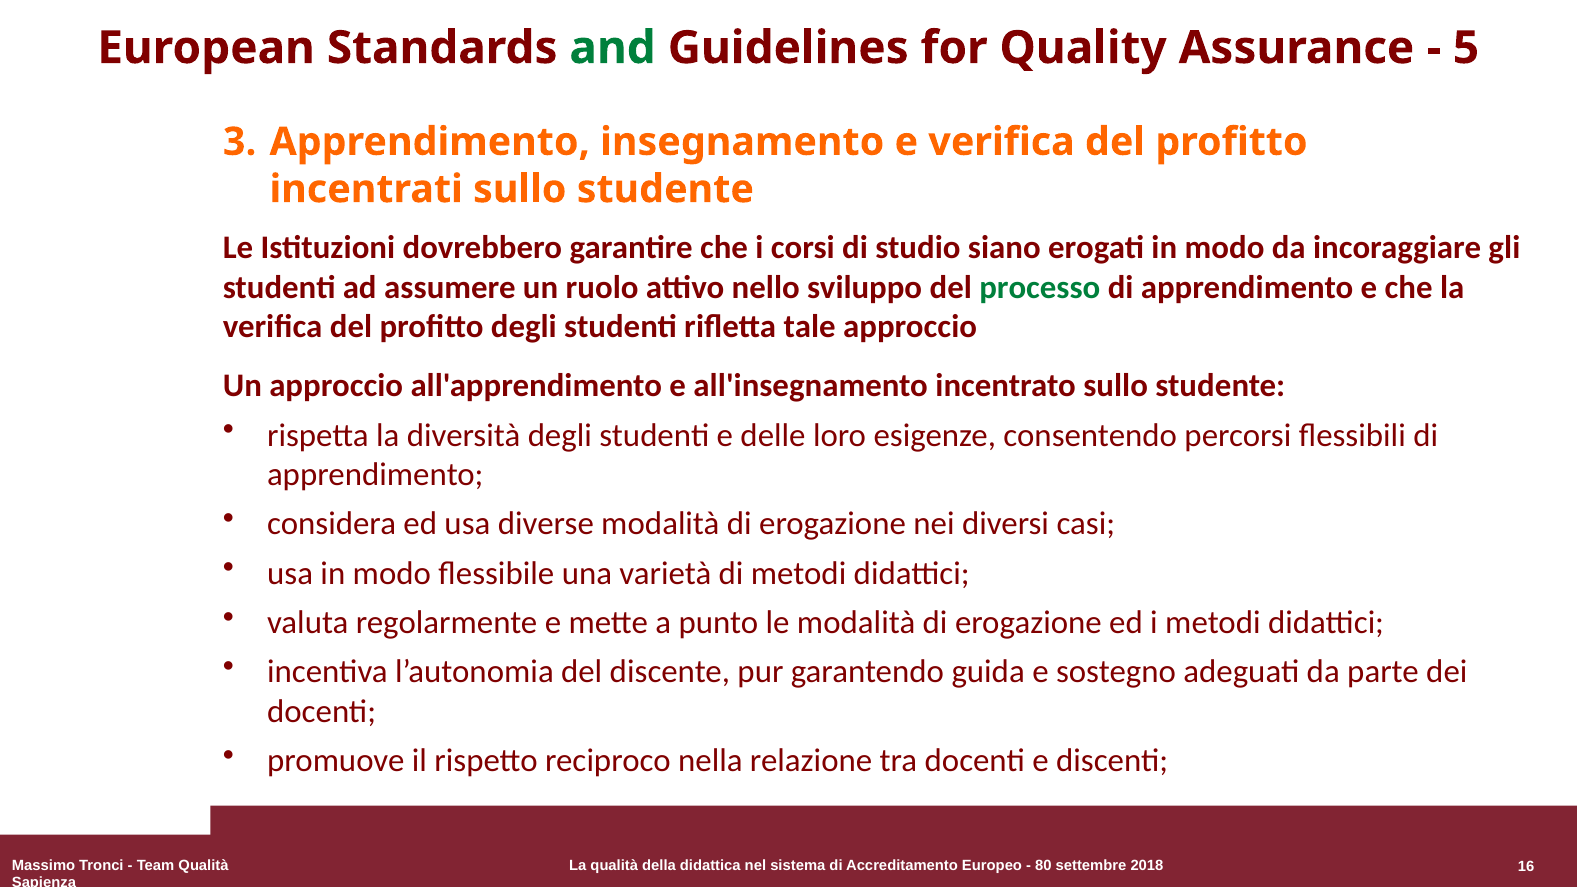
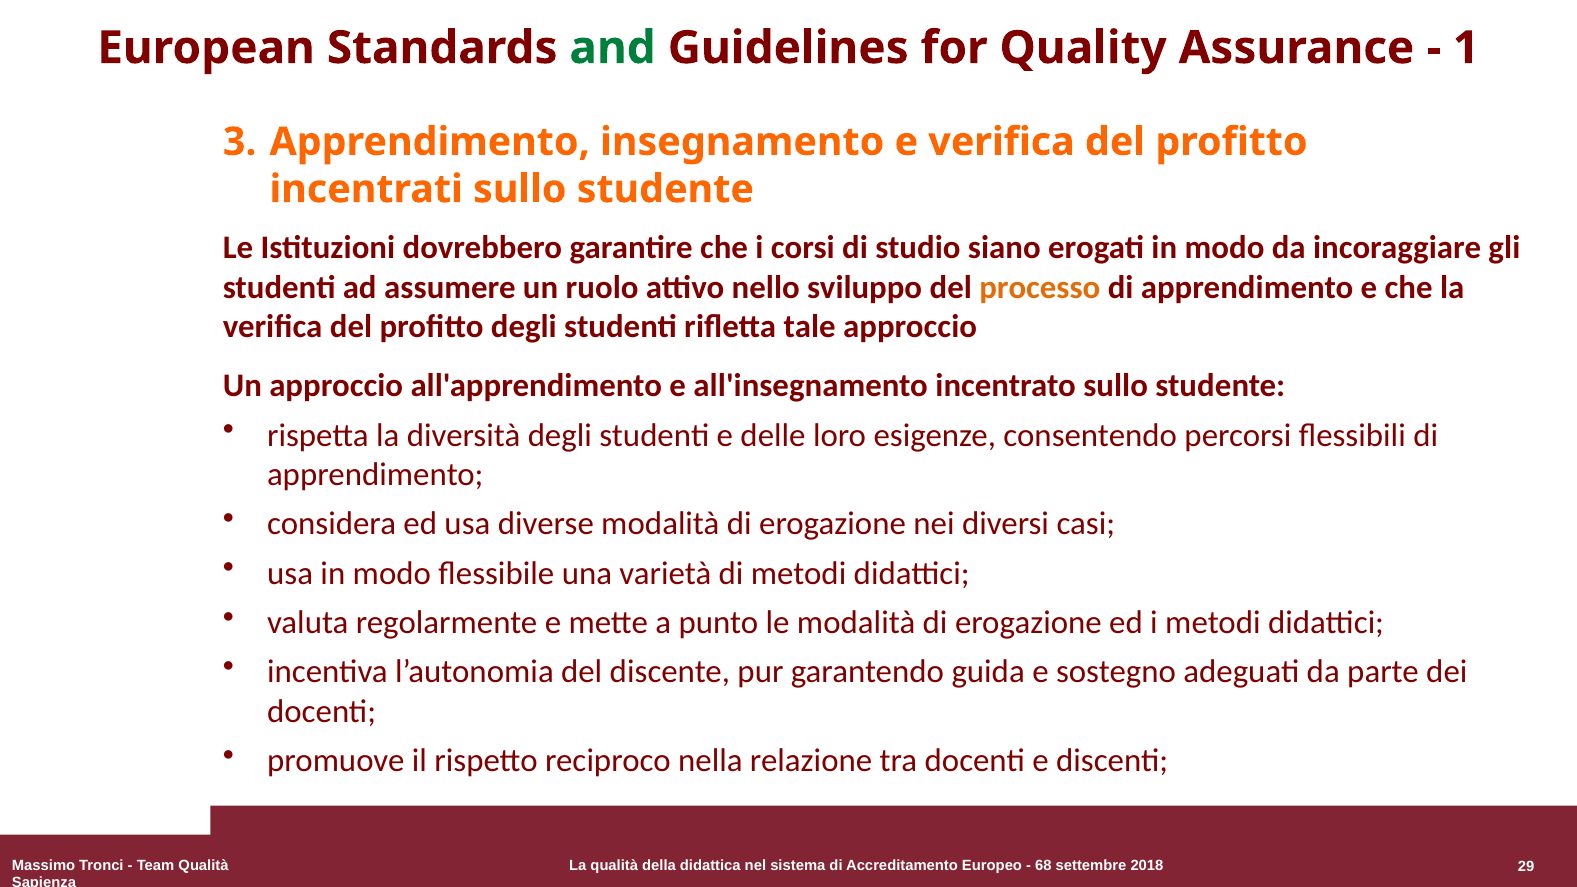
5: 5 -> 1 (1466, 48)
processo colour: green -> orange (1040, 287)
80: 80 -> 68 (1043, 865)
16: 16 -> 29 (1526, 866)
